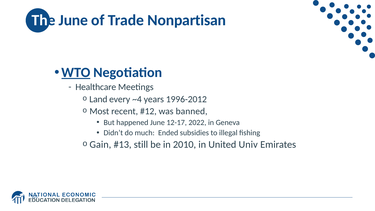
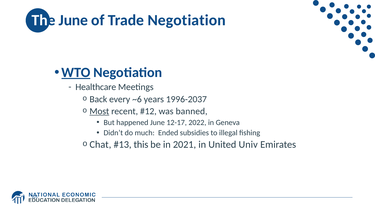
Trade Nonpartisan: Nonpartisan -> Negotiation (187, 20)
Land: Land -> Back (98, 99)
~4: ~4 -> ~6 (137, 99)
1996-2012: 1996-2012 -> 1996-2037 (186, 99)
Most underline: none -> present (99, 111)
Gain: Gain -> Chat (100, 144)
still: still -> this (141, 144)
2010: 2010 -> 2021 (185, 144)
